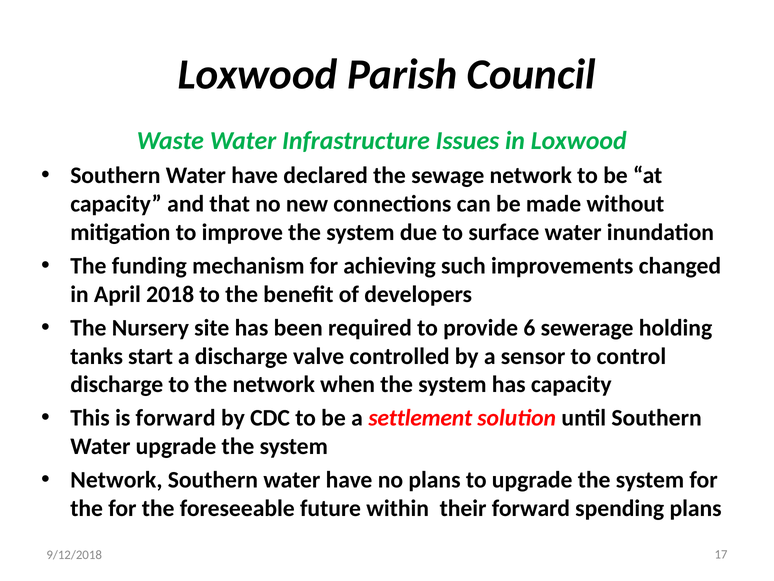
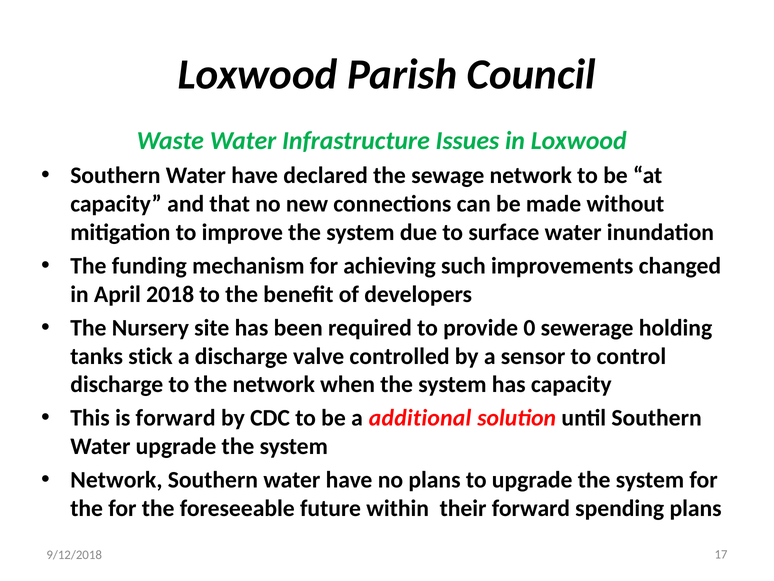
6: 6 -> 0 (529, 328)
start: start -> stick (150, 356)
settlement: settlement -> additional (420, 418)
